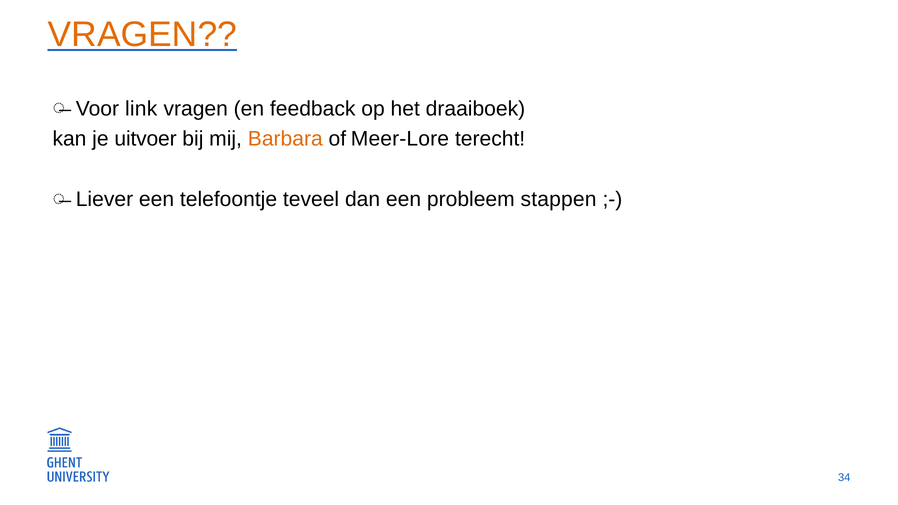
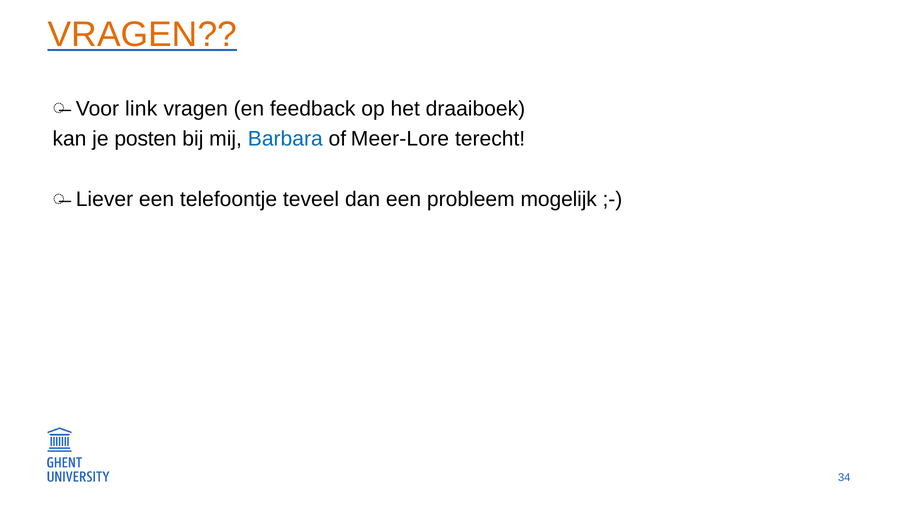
uitvoer: uitvoer -> posten (146, 139)
Barbara colour: orange -> blue (285, 139)
stappen: stappen -> mogelijk (559, 200)
